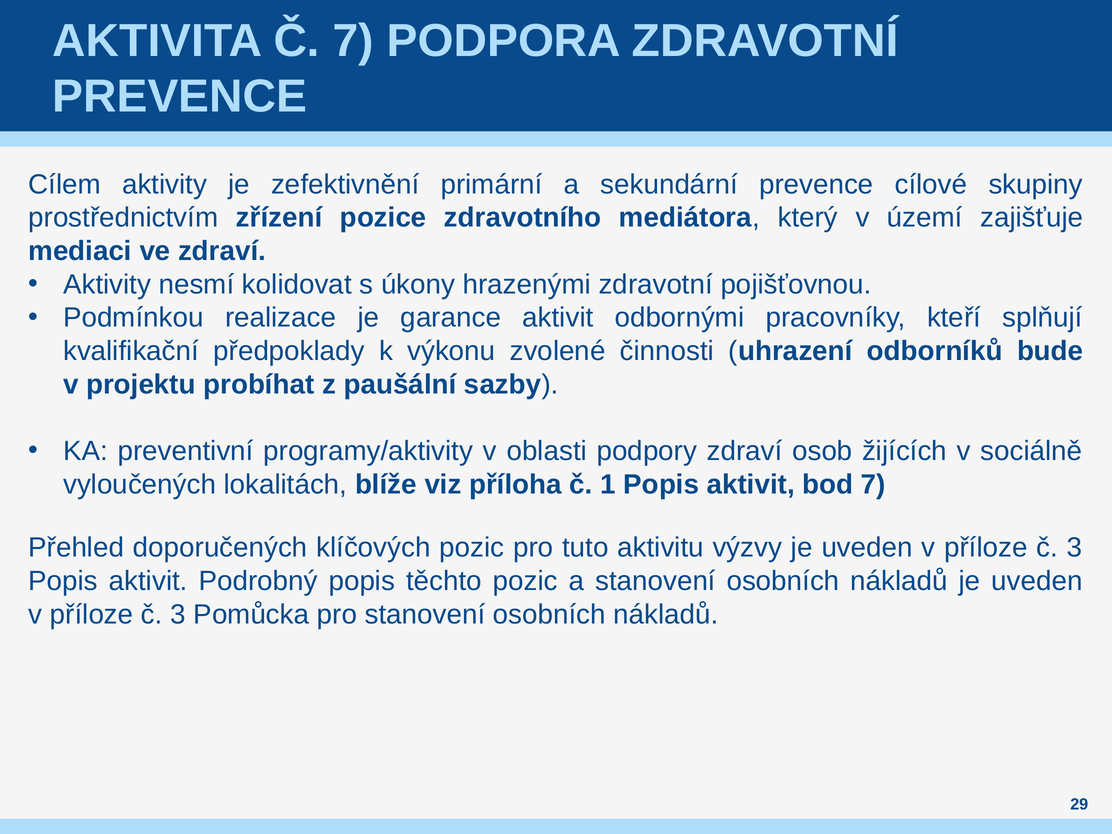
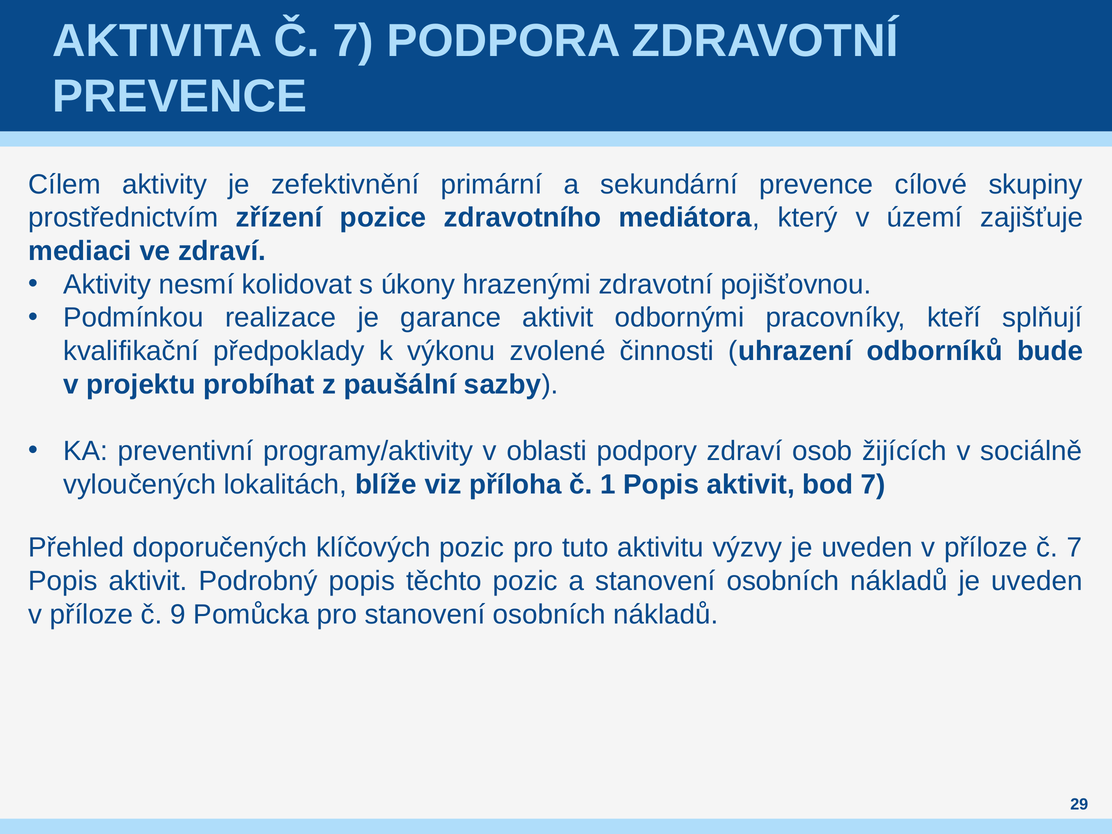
3: 3 -> 7 (1075, 548)
3: 3 -> 9 (178, 614)
